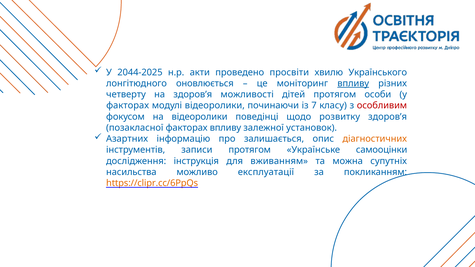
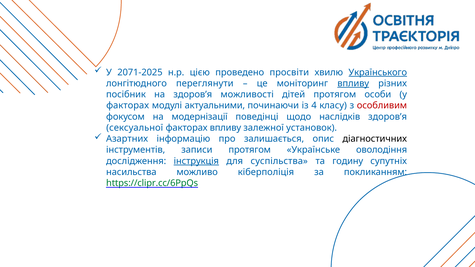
2044-2025: 2044-2025 -> 2071-2025 (140, 72)
акти: акти -> цією (200, 72)
Українського underline: none -> present (378, 72)
оновлюється: оновлюється -> переглянути (205, 83)
четверту: четверту -> посібник (126, 95)
модулі відеоролики: відеоролики -> актуальними (215, 106)
7: 7 -> 4 (314, 106)
на відеоролики: відеоролики -> модернізації (200, 117)
розвитку: розвитку -> наслідків (340, 117)
позакласної: позакласної -> сексуальної (135, 128)
діагностичних colour: orange -> black (375, 139)
самооцінки: самооцінки -> оволодіння (382, 150)
інструкція underline: none -> present (196, 161)
вживанням: вживанням -> суспільства (279, 161)
можна: можна -> годину (348, 161)
експлуатації: експлуатації -> кіберполіція (266, 172)
https://clipr.cc/6PpQs colour: orange -> green (152, 183)
